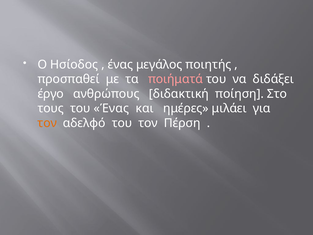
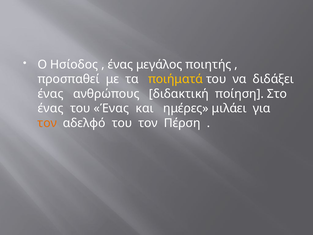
ποιήματά colour: pink -> yellow (176, 79)
έργο: έργο -> ένας (51, 94)
τους: τους -> ένας (51, 108)
